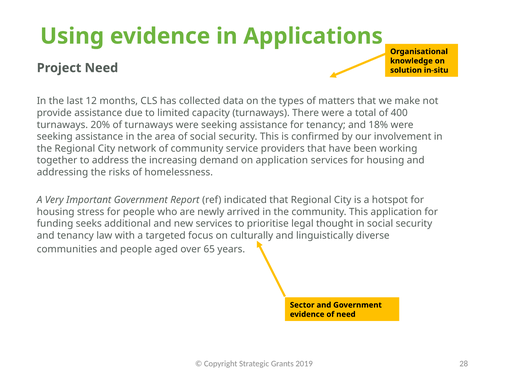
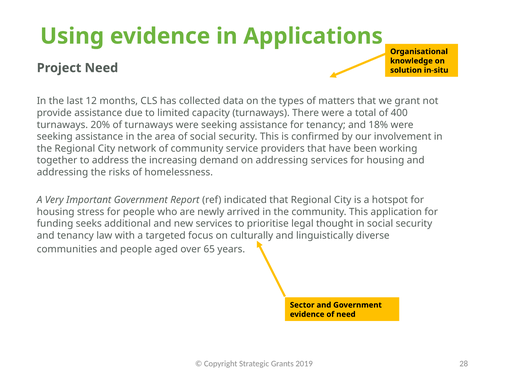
make: make -> grant (407, 101)
on application: application -> addressing (282, 160)
